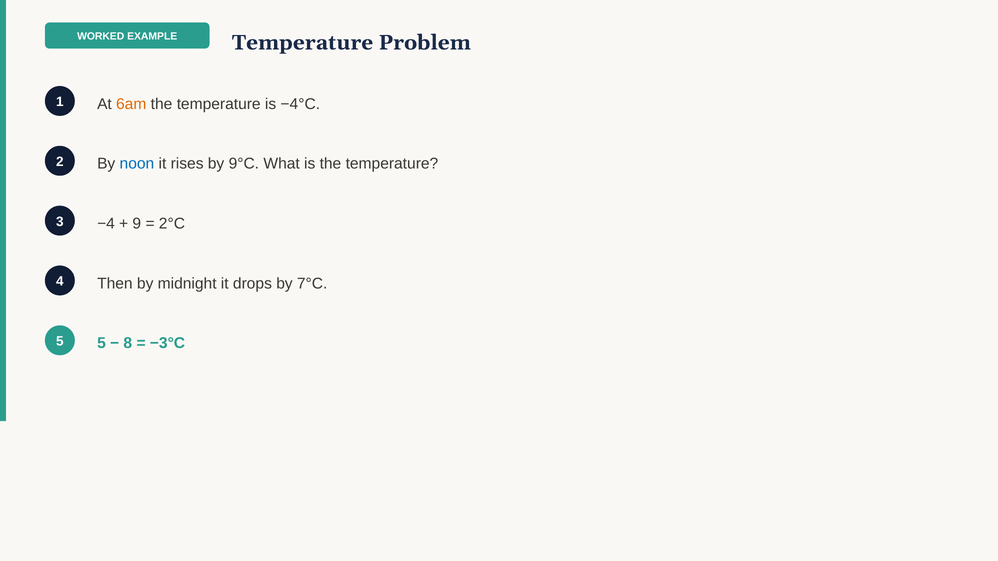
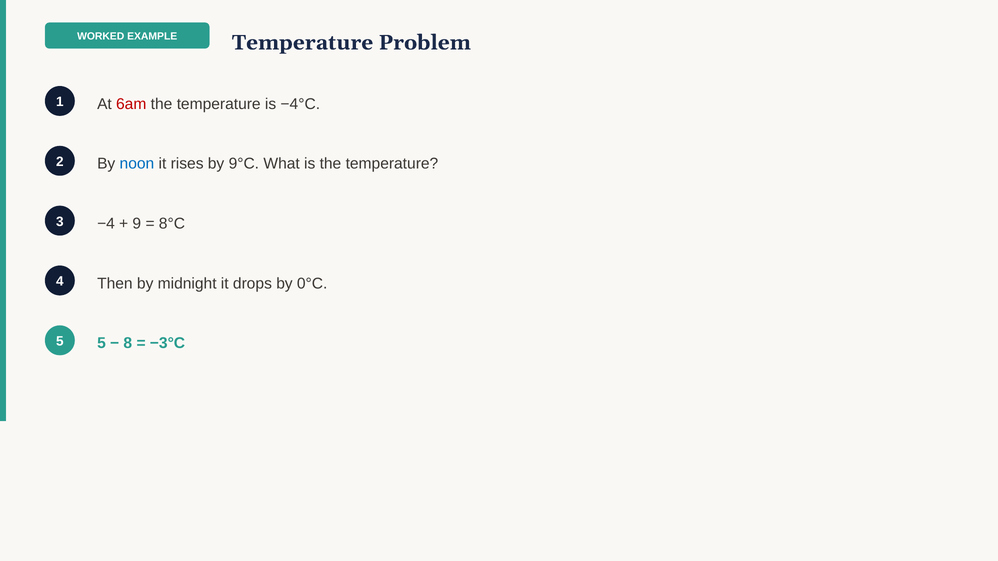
6am colour: orange -> red (131, 104)
2°C: 2°C -> 8°C (172, 224)
7°C: 7°C -> 0°C (312, 284)
